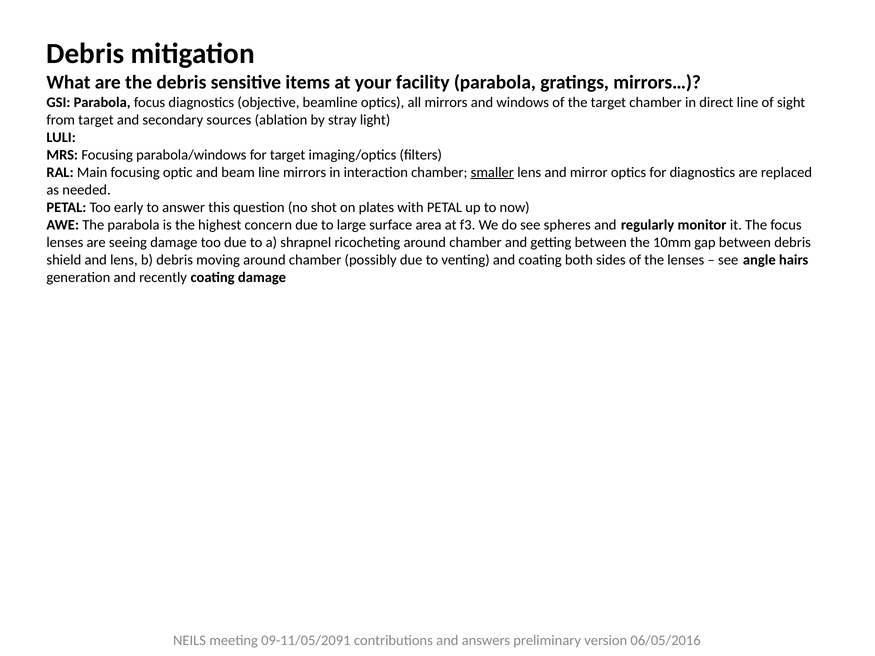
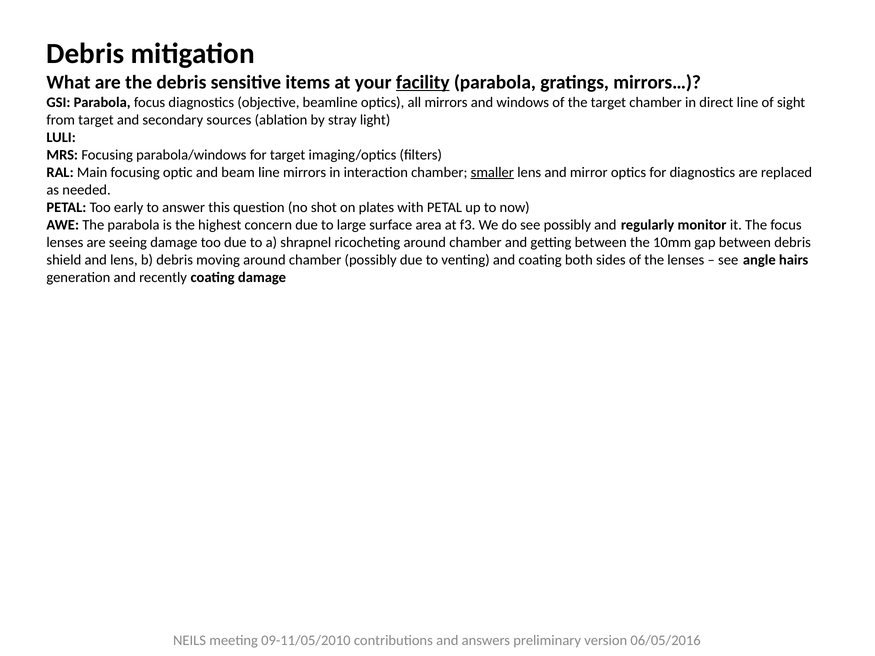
facility underline: none -> present (423, 82)
see spheres: spheres -> possibly (567, 225)
09-11/05/2091: 09-11/05/2091 -> 09-11/05/2010 (306, 641)
